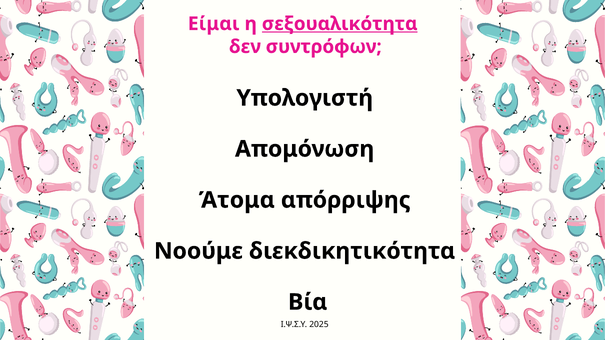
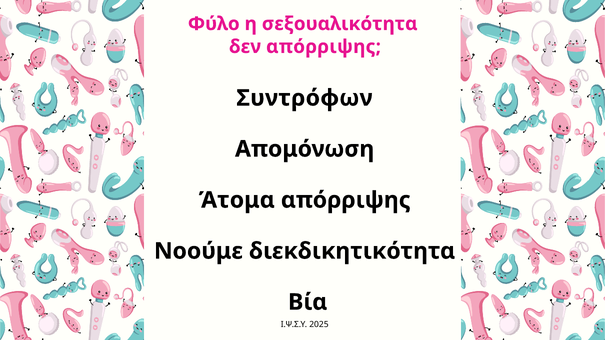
Είμαι: Είμαι -> Φύλο (214, 24)
σεξουαλικότητα underline: present -> none (340, 24)
δεν συντρόφων: συντρόφων -> απόρριψης (324, 47)
Υπολογιστή: Υπολογιστή -> Συντρόφων (305, 98)
